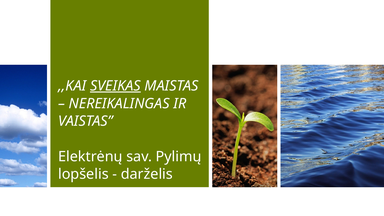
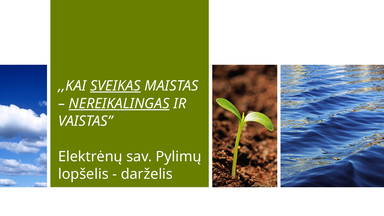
NEREIKALINGAS underline: none -> present (119, 104)
